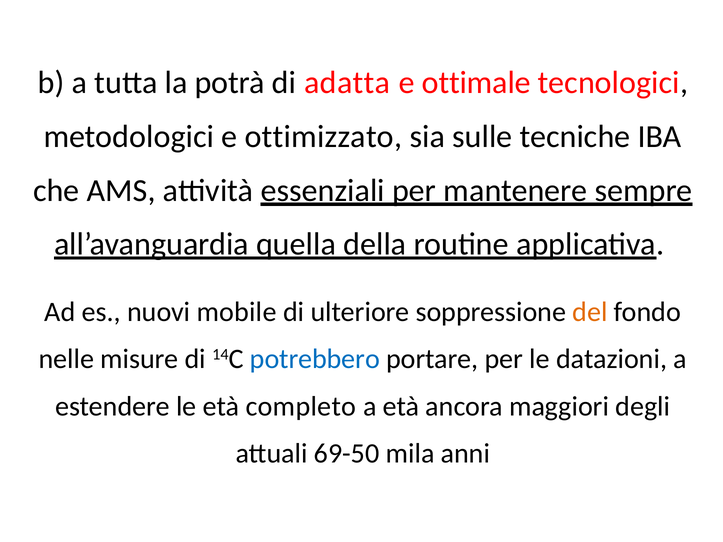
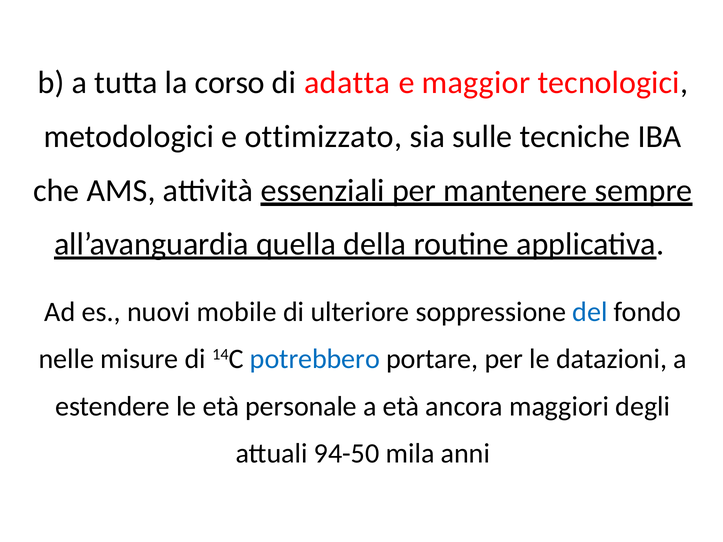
potrà: potrà -> corso (230, 83)
ottimale: ottimale -> maggior (476, 83)
del colour: orange -> blue (590, 312)
completo: completo -> personale (301, 406)
69-50: 69-50 -> 94-50 (347, 454)
